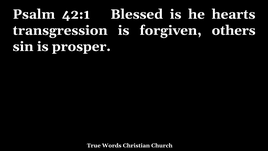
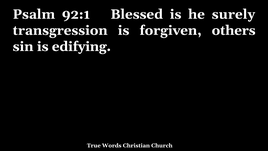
42:1: 42:1 -> 92:1 (76, 14)
hearts: hearts -> surely (233, 14)
prosper: prosper -> edifying (81, 46)
